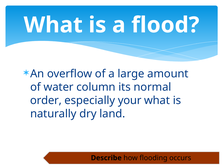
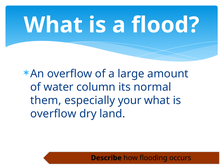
order: order -> them (46, 101)
naturally: naturally -> overflow (53, 114)
